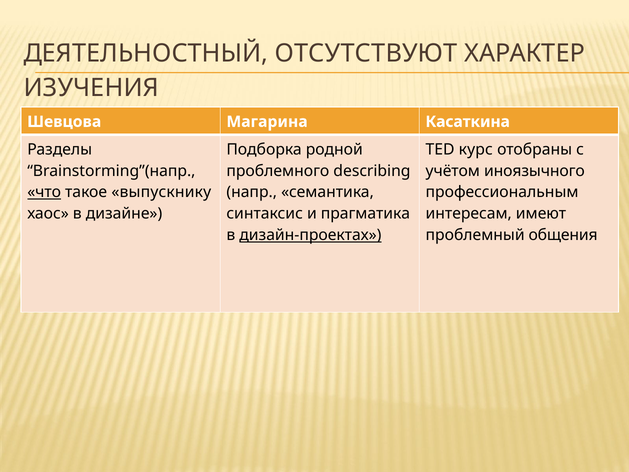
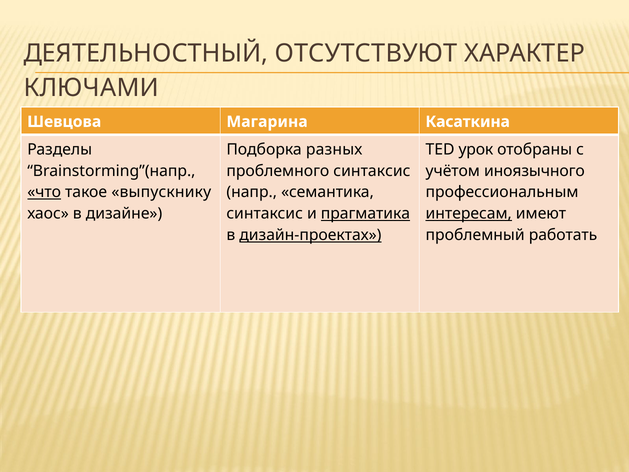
ИЗУЧЕНИЯ: ИЗУЧЕНИЯ -> КЛЮЧАМИ (91, 88)
родной: родной -> разных (334, 149)
курс: курс -> урок (476, 149)
проблемного describing: describing -> синтаксис (372, 171)
прагматика underline: none -> present (365, 214)
интересам underline: none -> present (469, 214)
общения: общения -> работать (563, 235)
